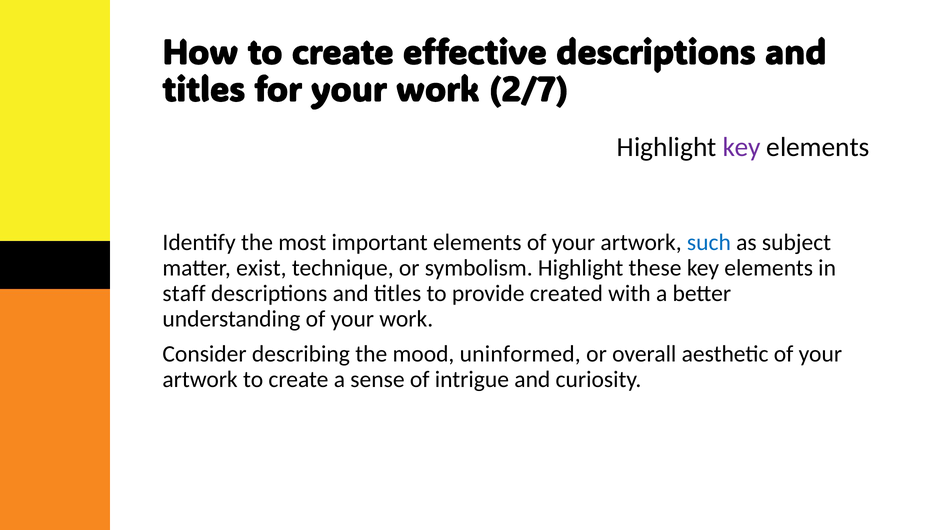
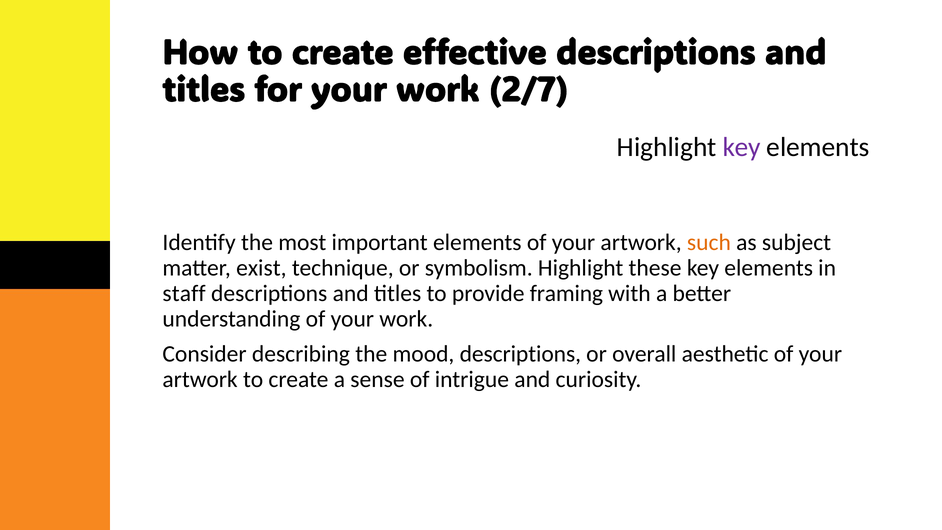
such colour: blue -> orange (709, 243)
created: created -> framing (566, 293)
mood uninformed: uninformed -> descriptions (520, 354)
